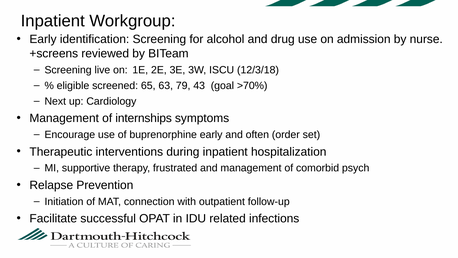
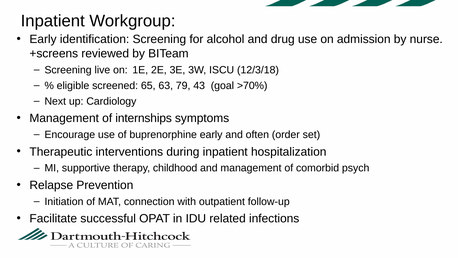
frustrated: frustrated -> childhood (175, 168)
